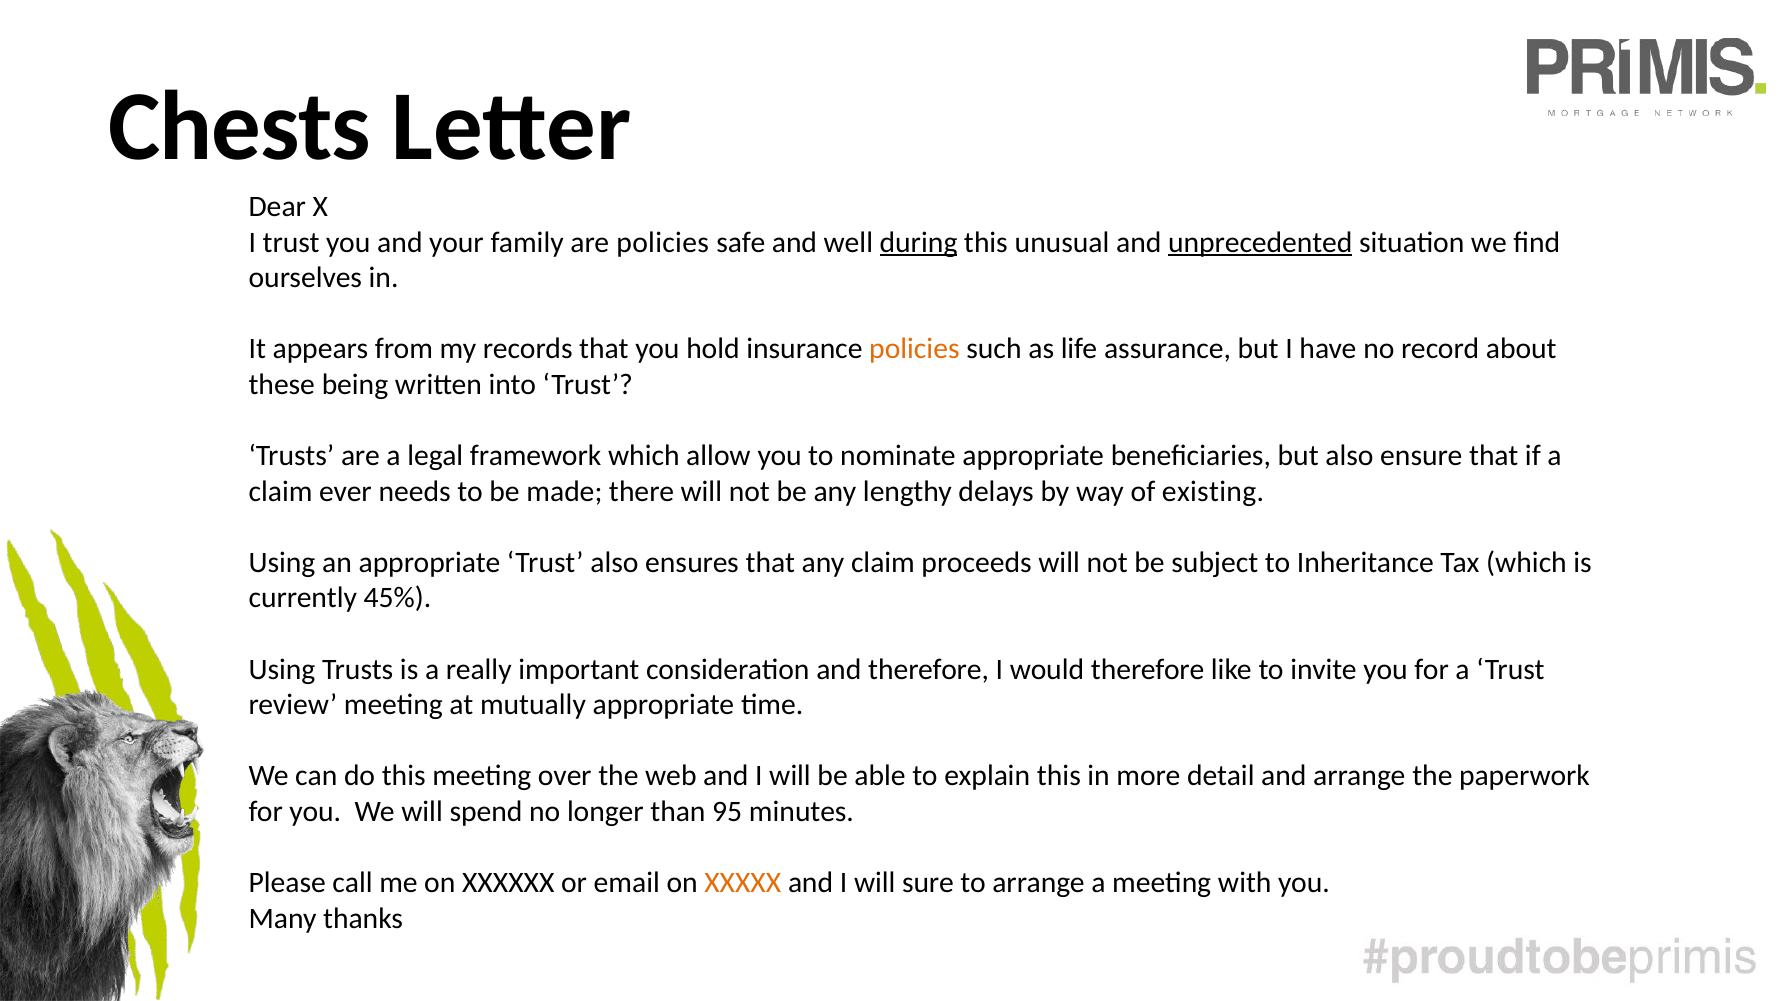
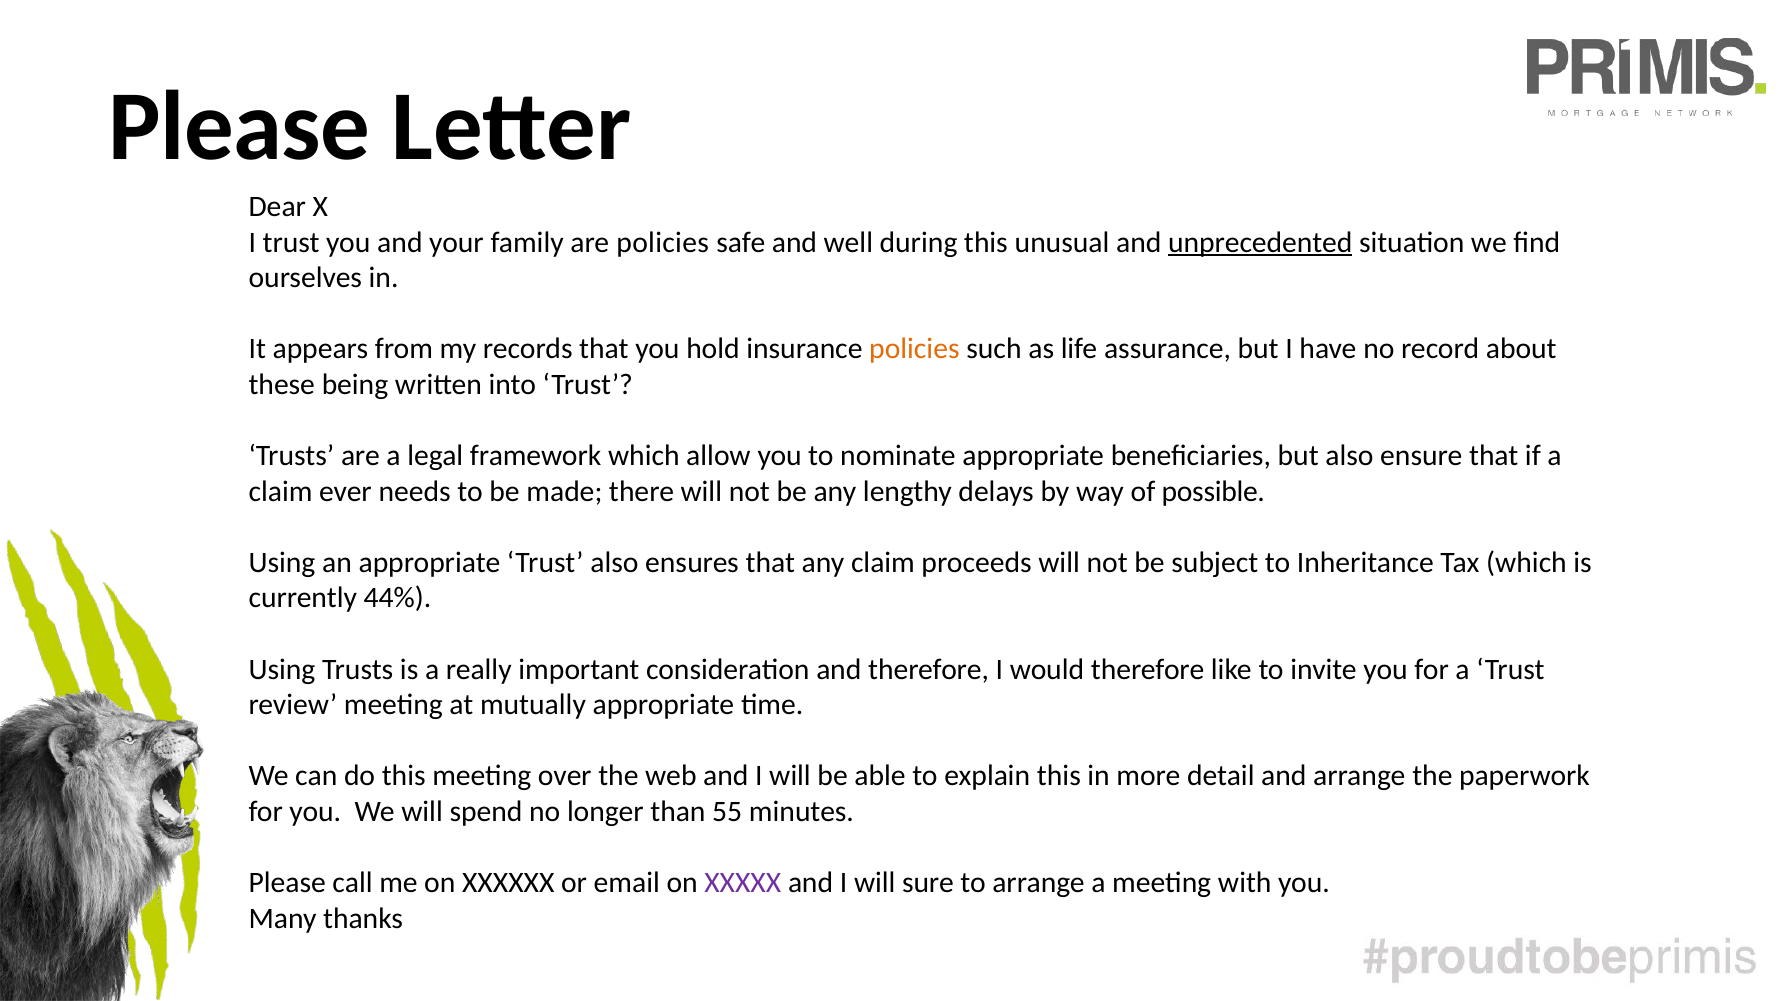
Chests: Chests -> Please (239, 127)
during underline: present -> none (918, 242)
existing: existing -> possible (1213, 492)
45%: 45% -> 44% (398, 598)
95: 95 -> 55 (727, 812)
XXXXX colour: orange -> purple (743, 883)
